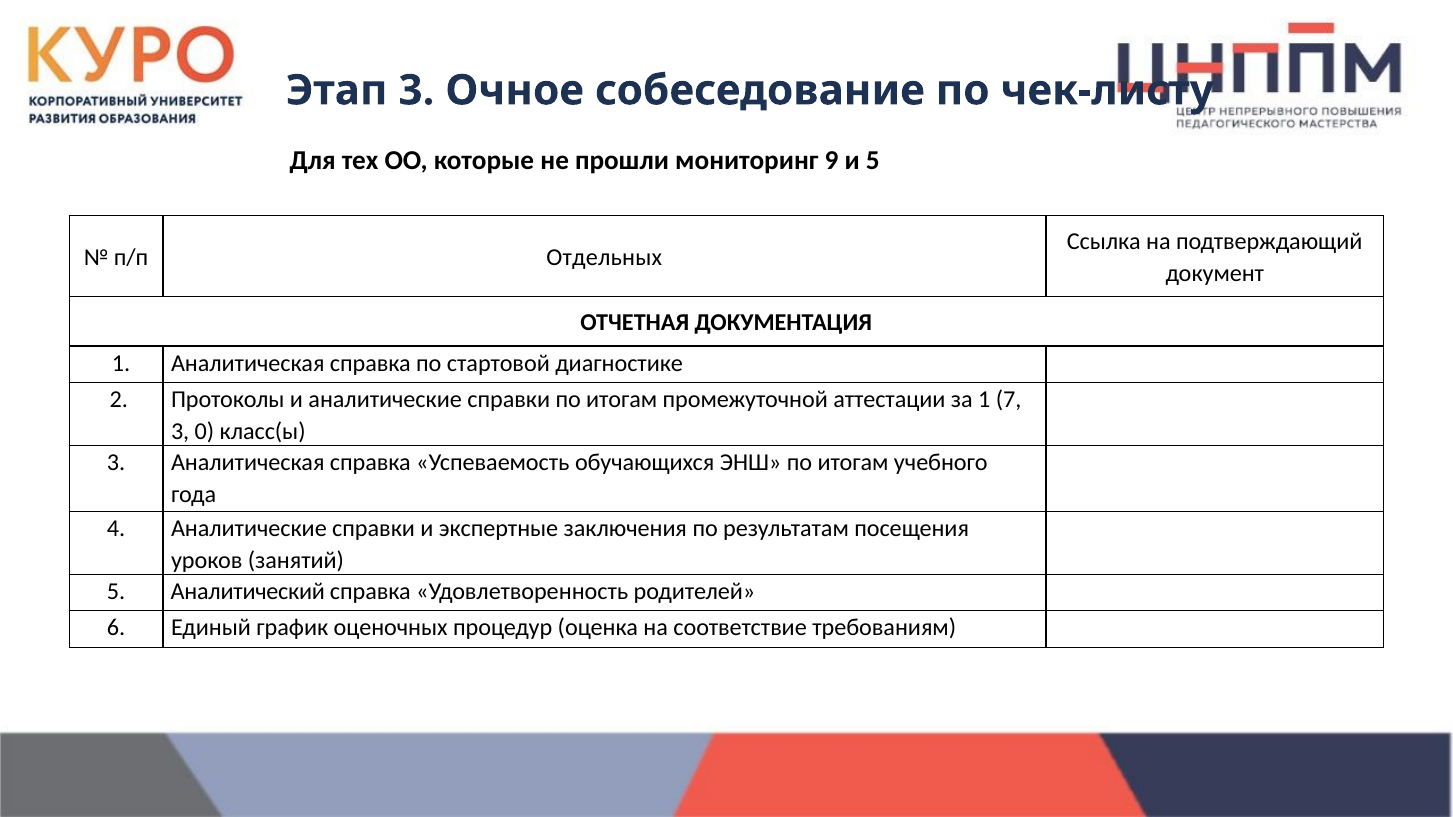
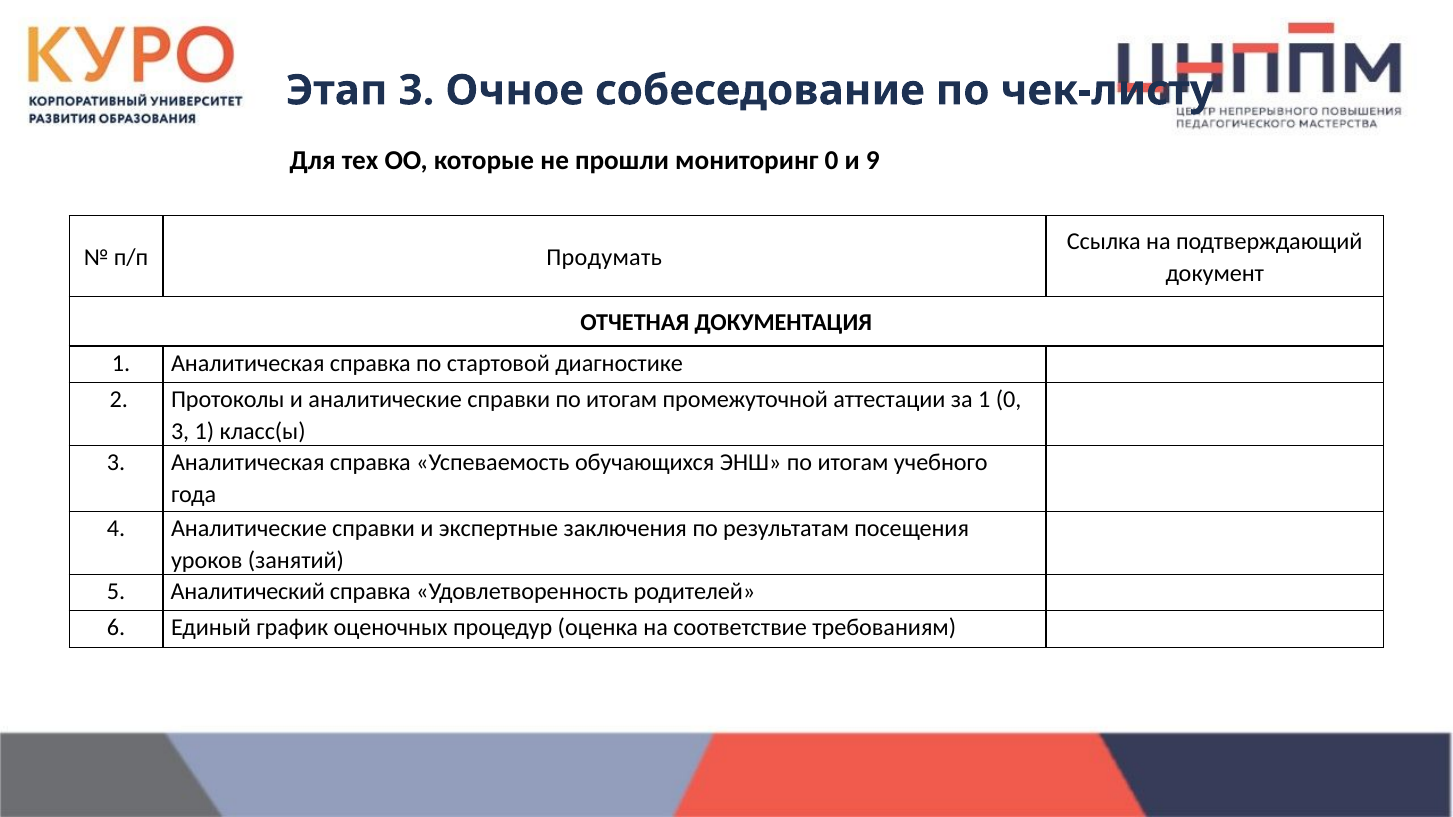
мониторинг 9: 9 -> 0 (832, 160)
и 5: 5 -> 9 (873, 160)
Отдельных: Отдельных -> Продумать (604, 257)
1 7: 7 -> 0 (1009, 400)
3 0: 0 -> 1 (204, 431)
